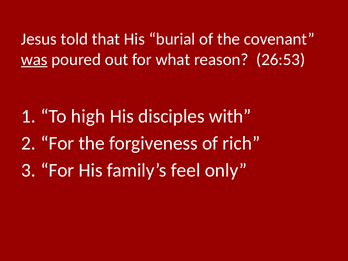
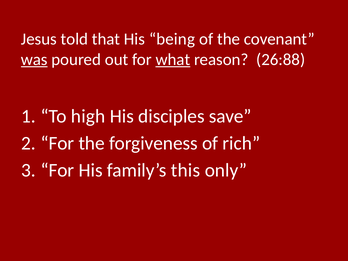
burial: burial -> being (172, 39)
what underline: none -> present (173, 59)
26:53: 26:53 -> 26:88 (281, 59)
with: with -> save (230, 116)
feel: feel -> this (186, 170)
